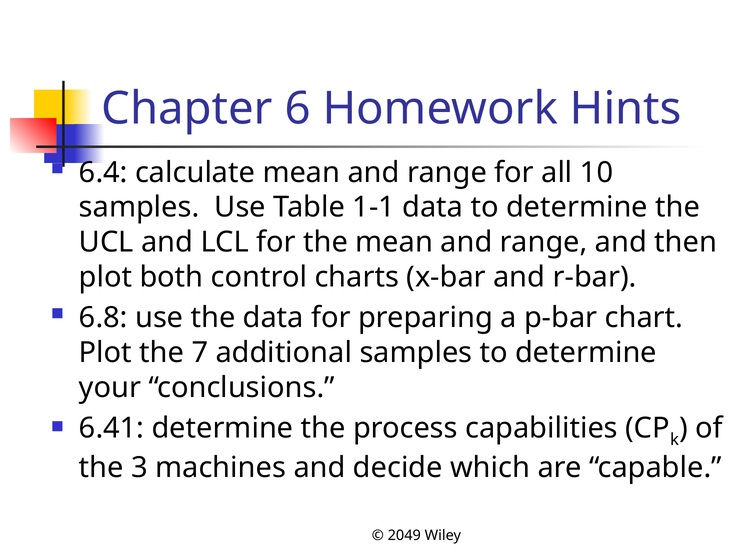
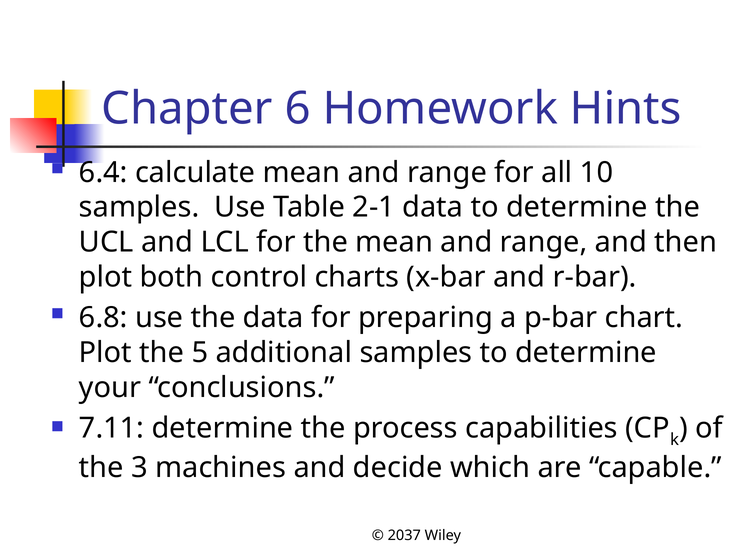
1-1: 1-1 -> 2-1 (374, 207)
7: 7 -> 5 (200, 352)
6.41: 6.41 -> 7.11 (112, 428)
2049: 2049 -> 2037 (404, 535)
